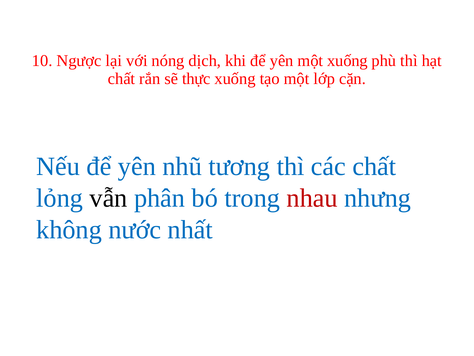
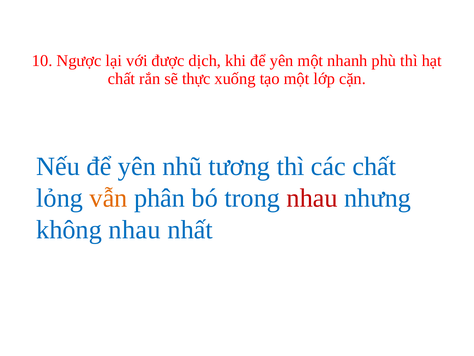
nóng: nóng -> được (168, 61)
một xuống: xuống -> nhanh (347, 61)
vẫn colour: black -> orange (108, 198)
không nước: nước -> nhau (135, 229)
